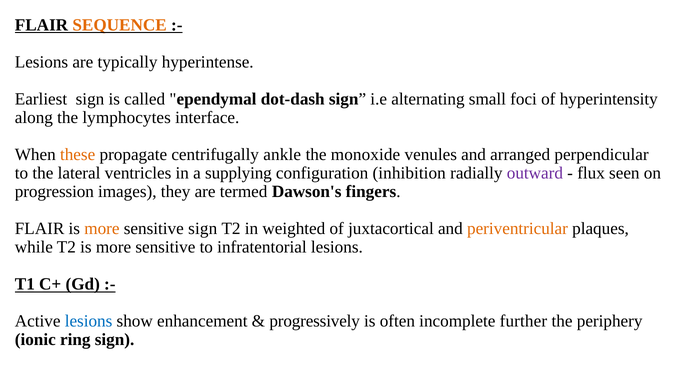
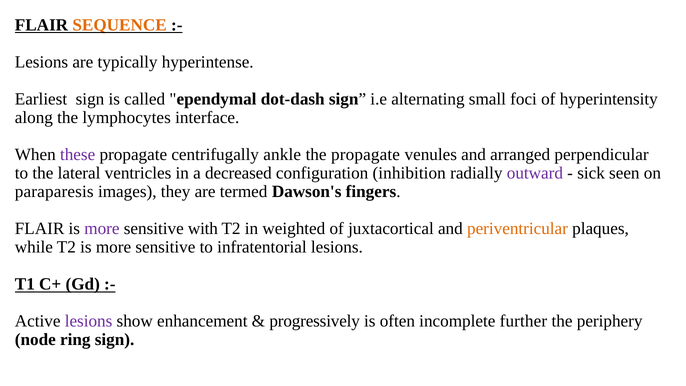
these colour: orange -> purple (78, 155)
the monoxide: monoxide -> propagate (365, 155)
supplying: supplying -> decreased (238, 173)
flux: flux -> sick (591, 173)
progression: progression -> paraparesis (54, 192)
more colour: orange -> purple (102, 229)
sensitive sign: sign -> with (203, 229)
lesions colour: blue -> purple (89, 321)
ionic: ionic -> node (35, 340)
